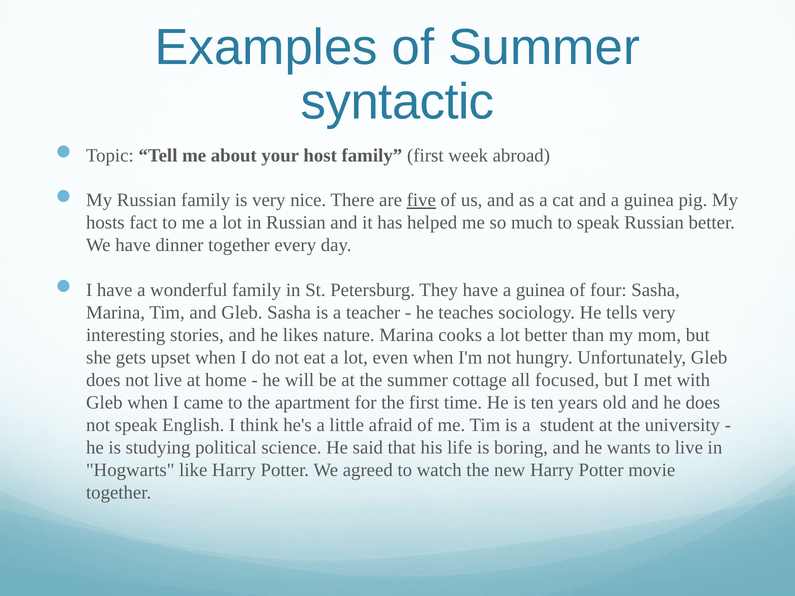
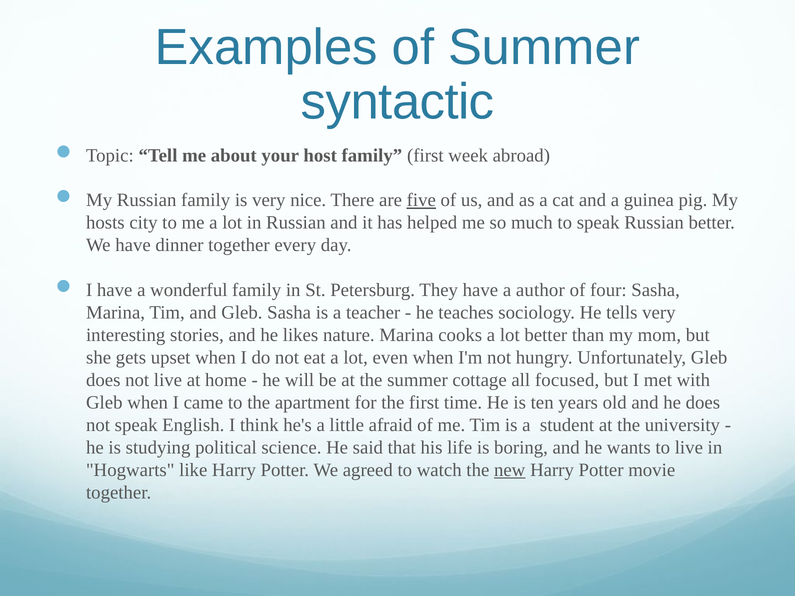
fact: fact -> city (143, 223)
have a guinea: guinea -> author (540, 290)
new underline: none -> present (510, 470)
